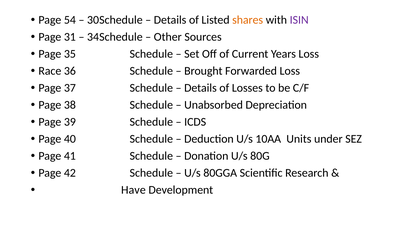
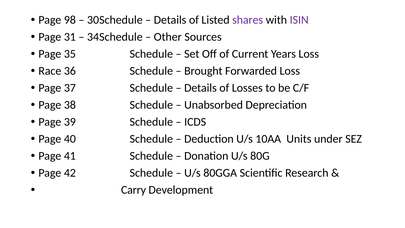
54: 54 -> 98 (70, 20)
shares colour: orange -> purple (248, 20)
Have: Have -> Carry (134, 190)
